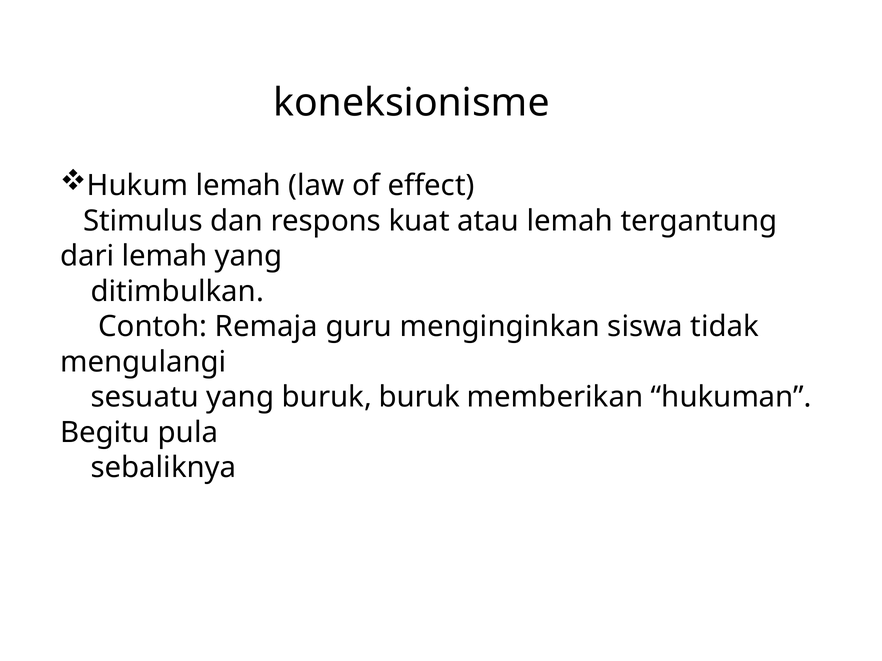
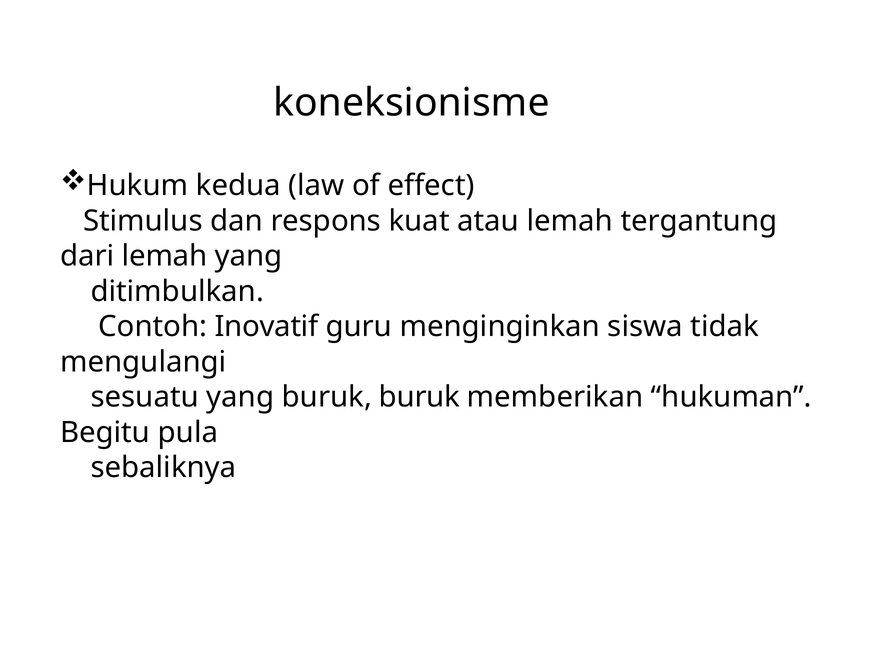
Hukum lemah: lemah -> kedua (238, 186)
Remaja: Remaja -> Inovatif (266, 327)
